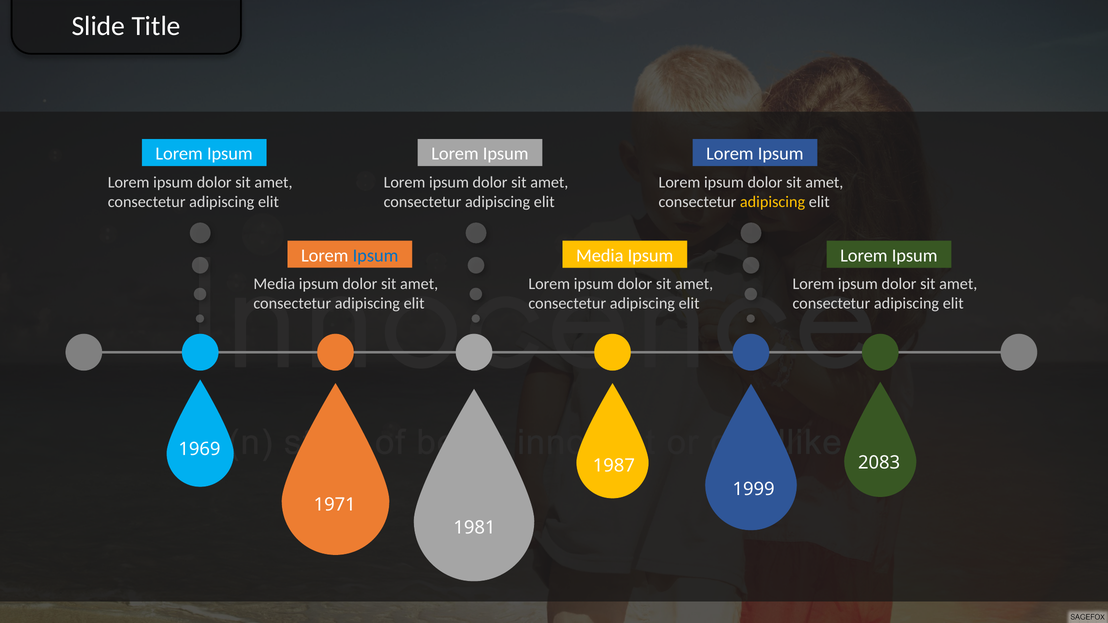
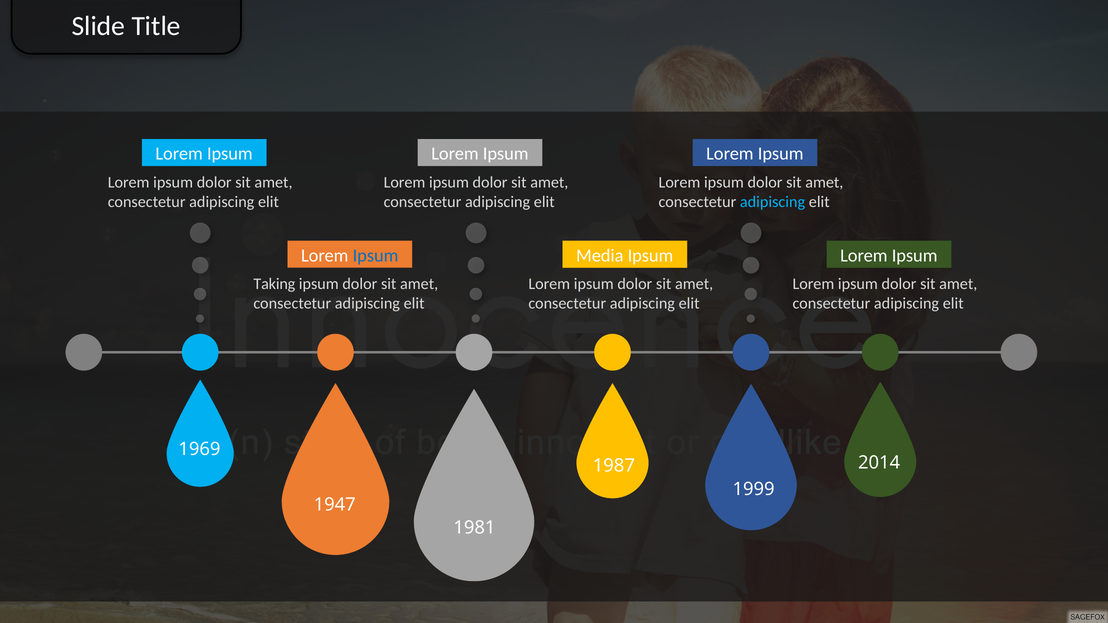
adipiscing colour: yellow -> light blue (773, 202)
Media: Media -> Taking (274, 284)
2083: 2083 -> 2014 (879, 463)
1971: 1971 -> 1947 (335, 505)
